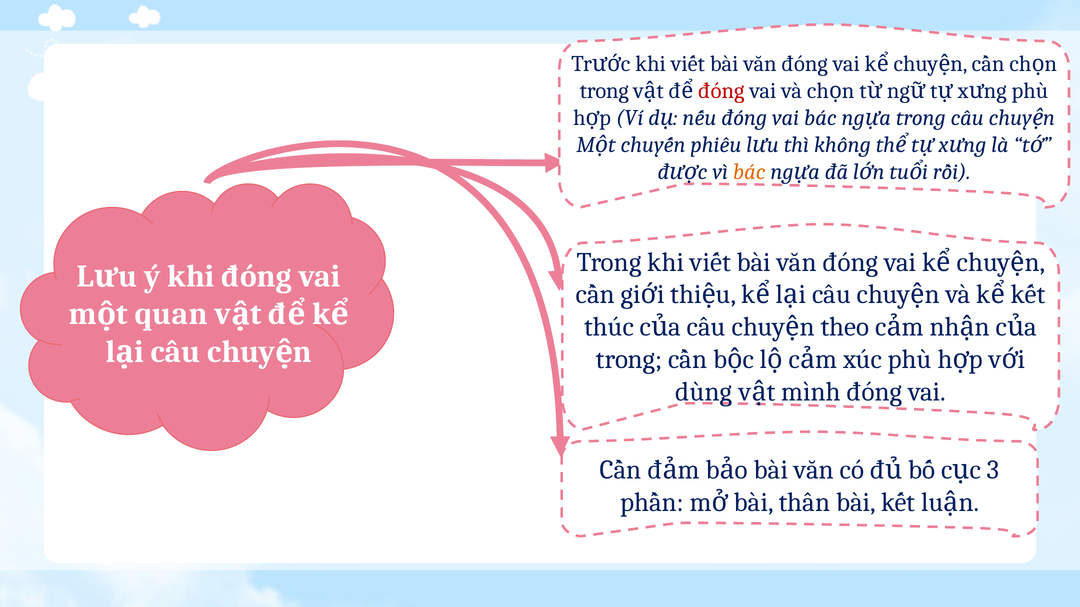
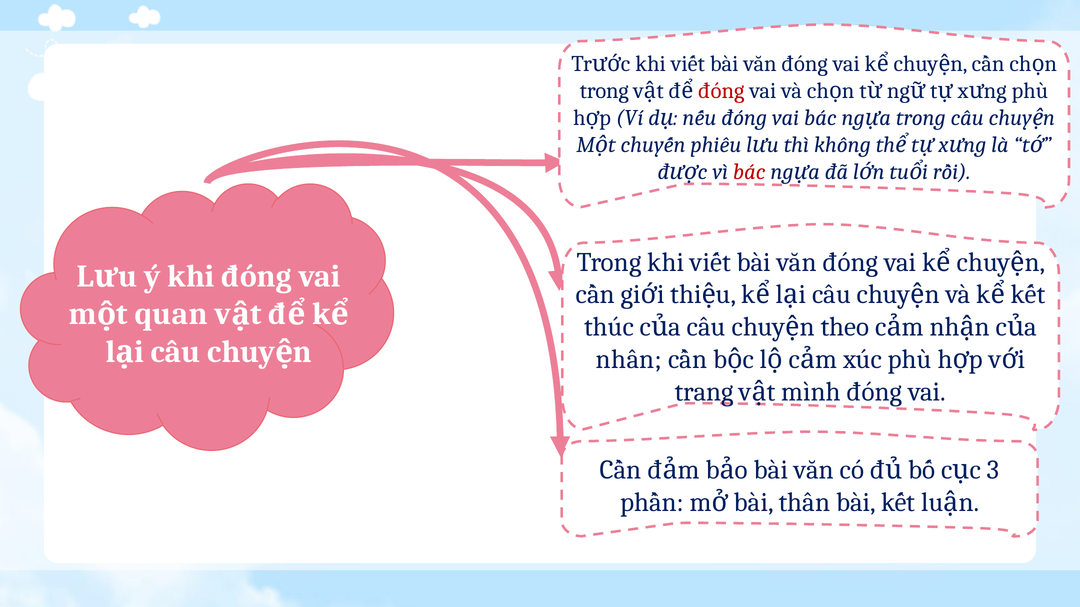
bác colour: orange -> red (749, 172)
trong: trong -> nhân (629, 360)
dùng: dùng -> trang (704, 392)
